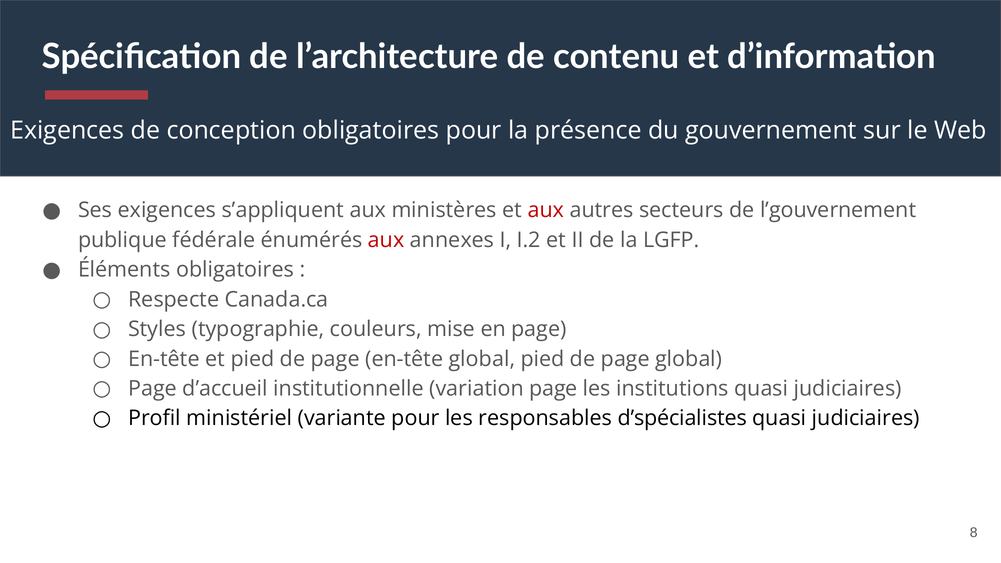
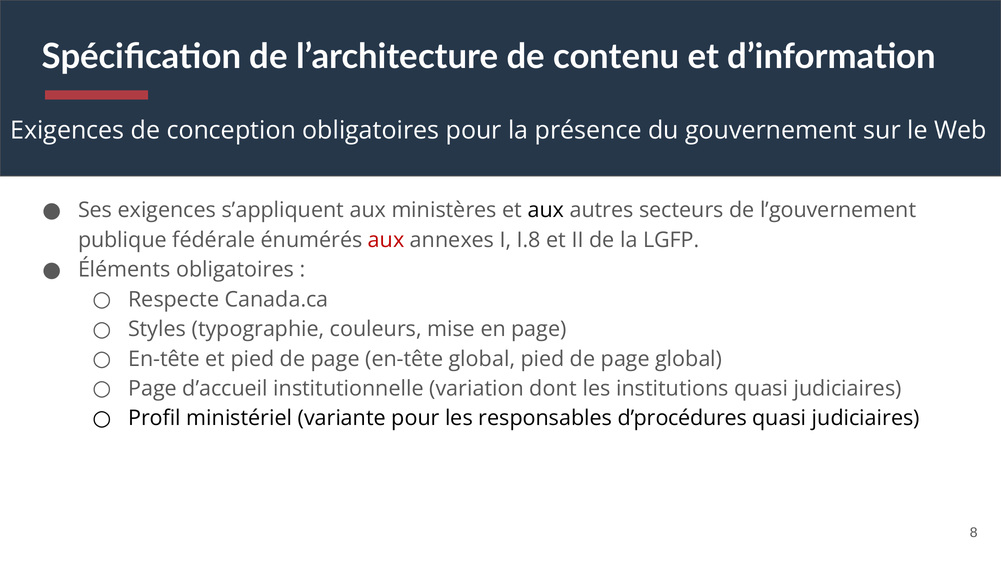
aux colour: red -> black (546, 210)
I.2: I.2 -> I.8 (529, 240)
variation page: page -> dont (553, 389)
d’spécialistes: d’spécialistes -> d’procédures (682, 418)
